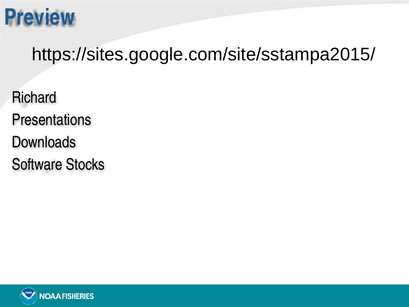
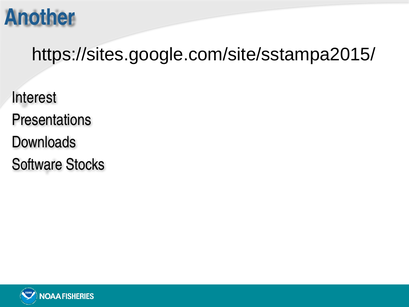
Preview: Preview -> Another (40, 17)
Richard: Richard -> Interest (34, 98)
